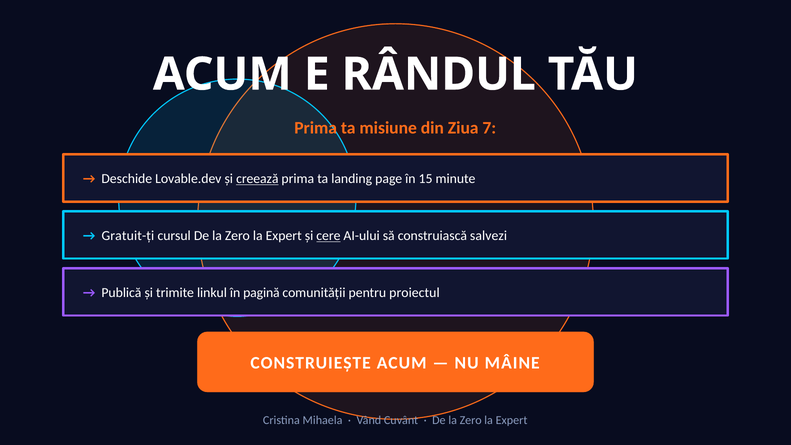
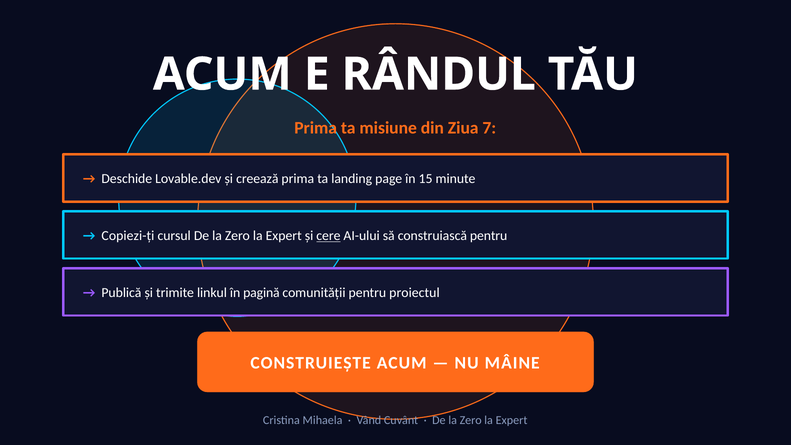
creează underline: present -> none (257, 179)
Gratuit-ți: Gratuit-ți -> Copiezi-ți (128, 236)
construiască salvezi: salvezi -> pentru (489, 236)
